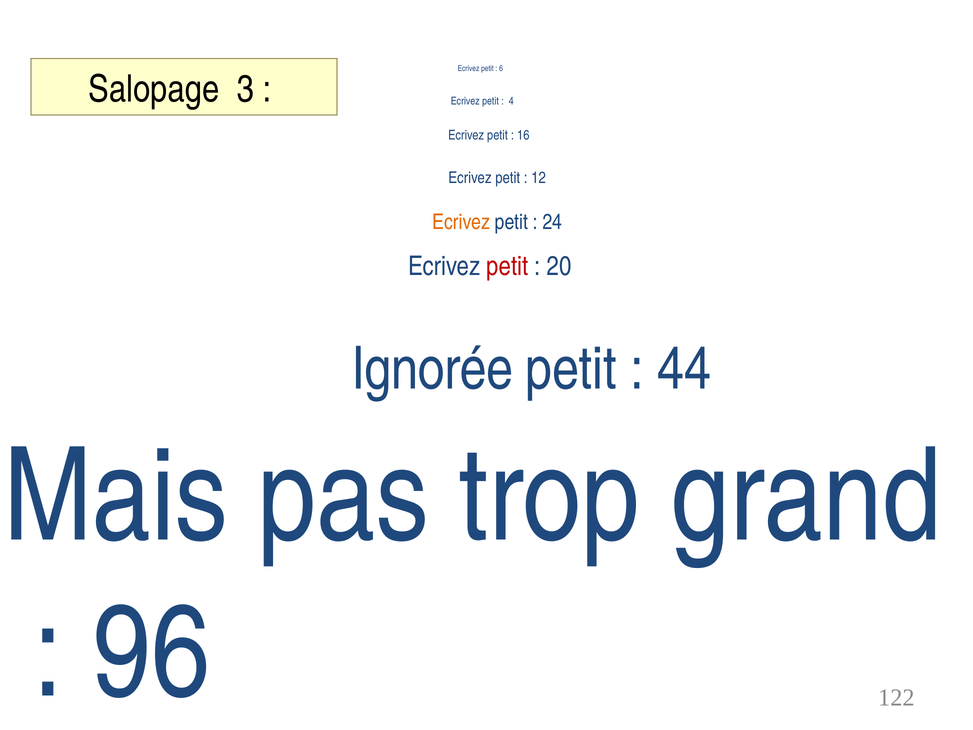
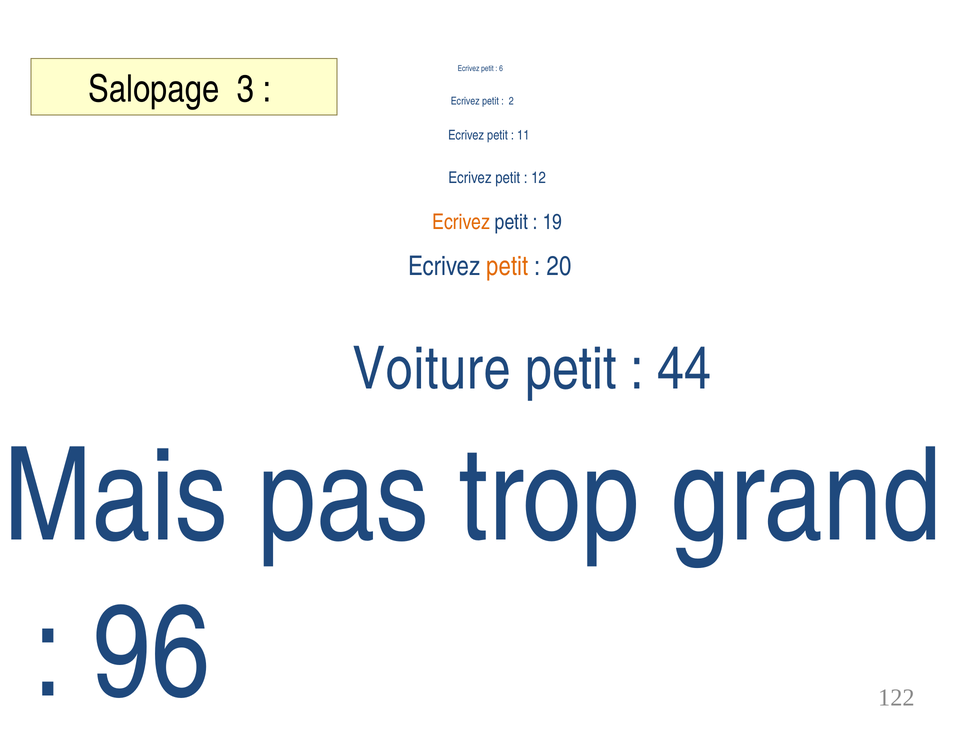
4: 4 -> 2 (511, 101)
16: 16 -> 11 (523, 135)
24: 24 -> 19 (552, 222)
petit colour: red -> orange (507, 266)
Ignorée: Ignorée -> Voiture (432, 369)
